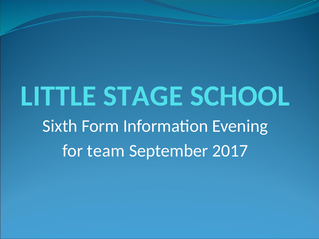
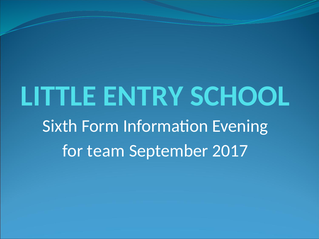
STAGE: STAGE -> ENTRY (143, 96)
